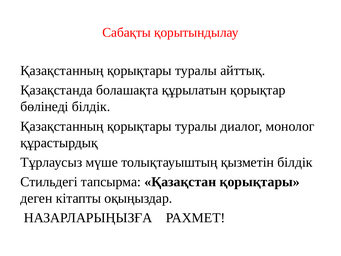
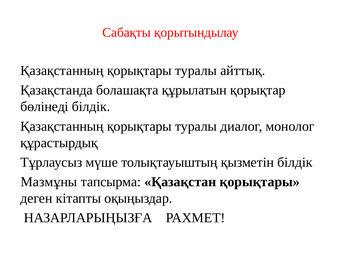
Стильдегі: Стильдегі -> Мазмұны (49, 182)
